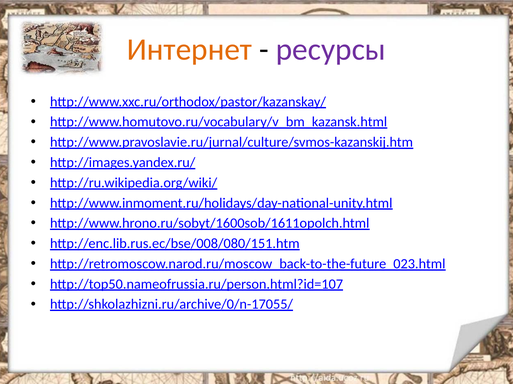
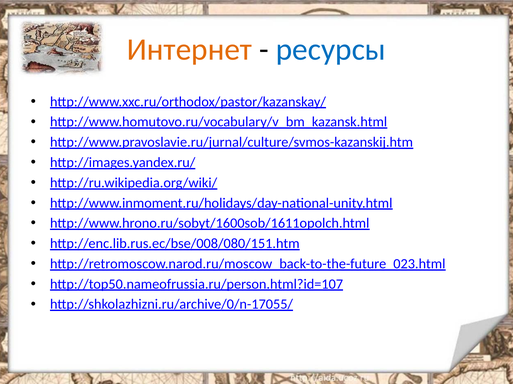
ресурсы colour: purple -> blue (331, 50)
